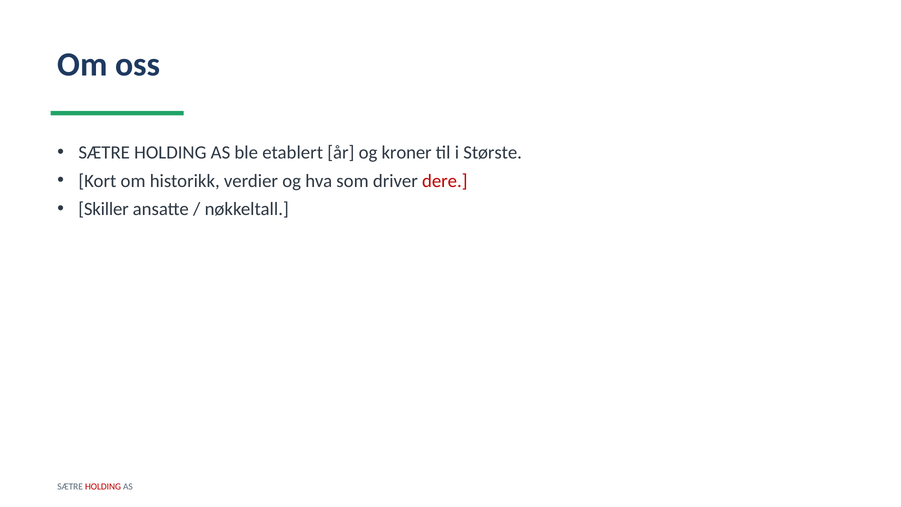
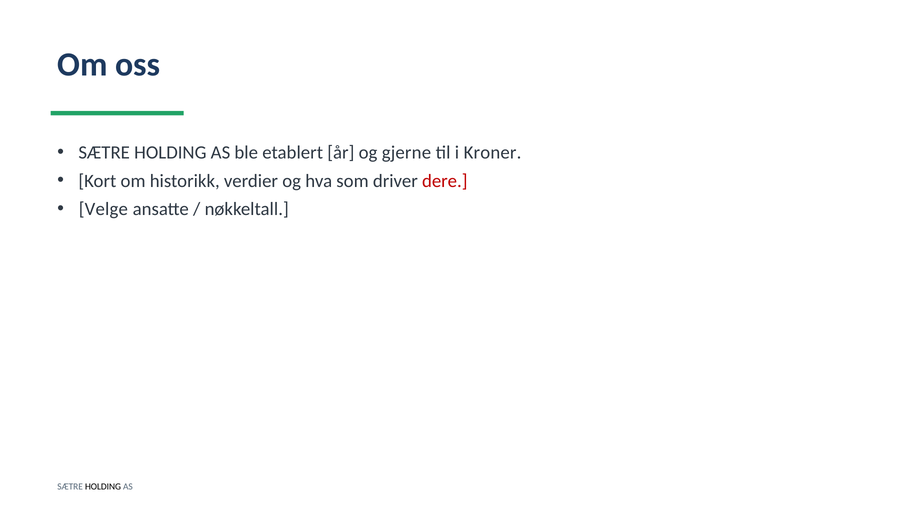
kroner: kroner -> gjerne (406, 153)
Største: Største -> Kroner (493, 153)
Skiller: Skiller -> Velge (103, 209)
HOLDING colour: red -> black (103, 486)
